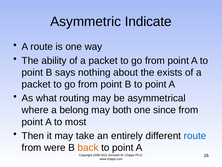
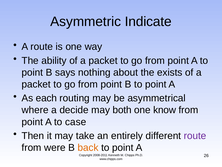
what: what -> each (46, 98)
belong: belong -> decide (74, 110)
since: since -> know (165, 110)
most: most -> case (76, 122)
route colour: blue -> purple (195, 135)
